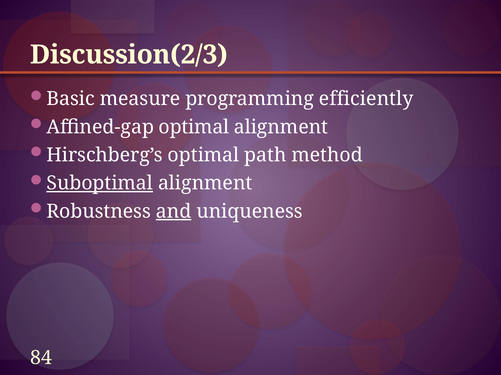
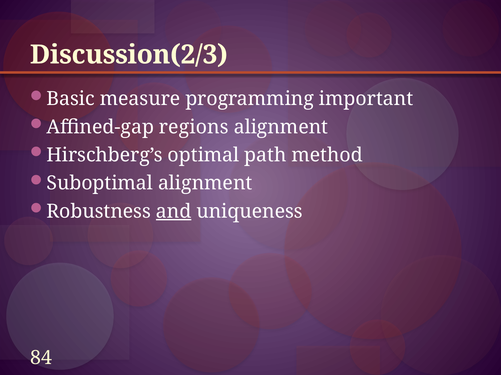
efficiently: efficiently -> important (366, 99)
Affined-gap optimal: optimal -> regions (194, 127)
Suboptimal underline: present -> none (100, 184)
